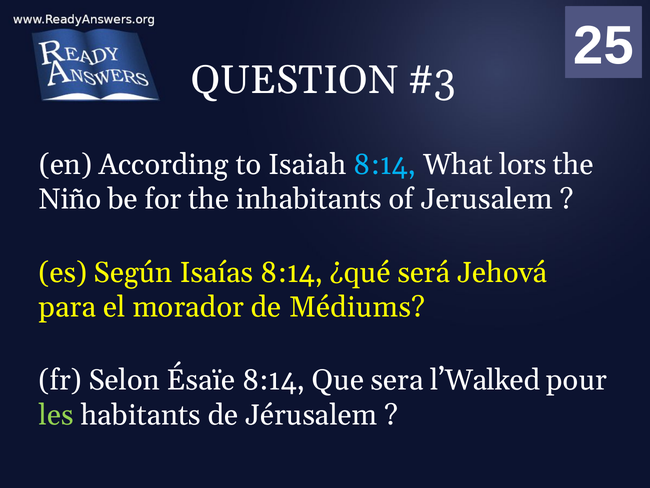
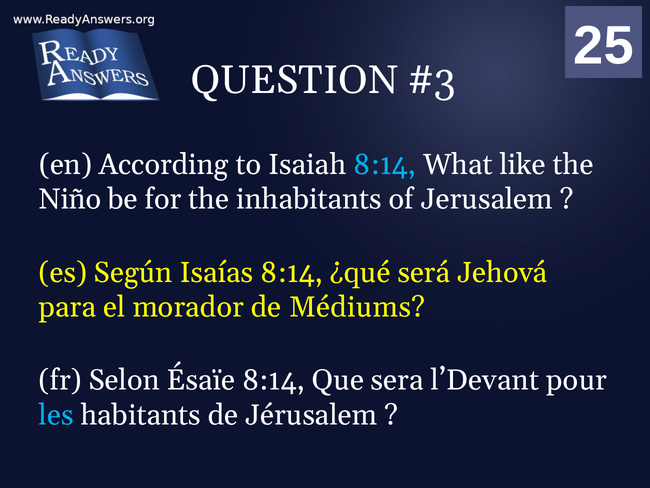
lors: lors -> like (523, 164)
l’Walked: l’Walked -> l’Devant (485, 380)
les colour: light green -> light blue (56, 415)
